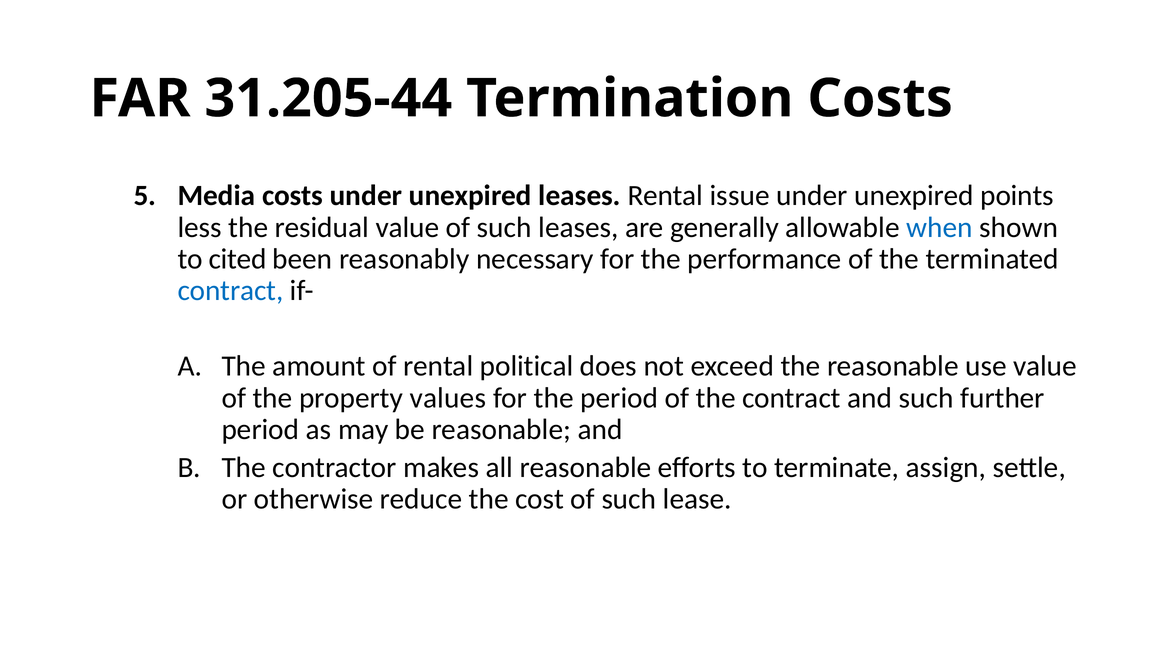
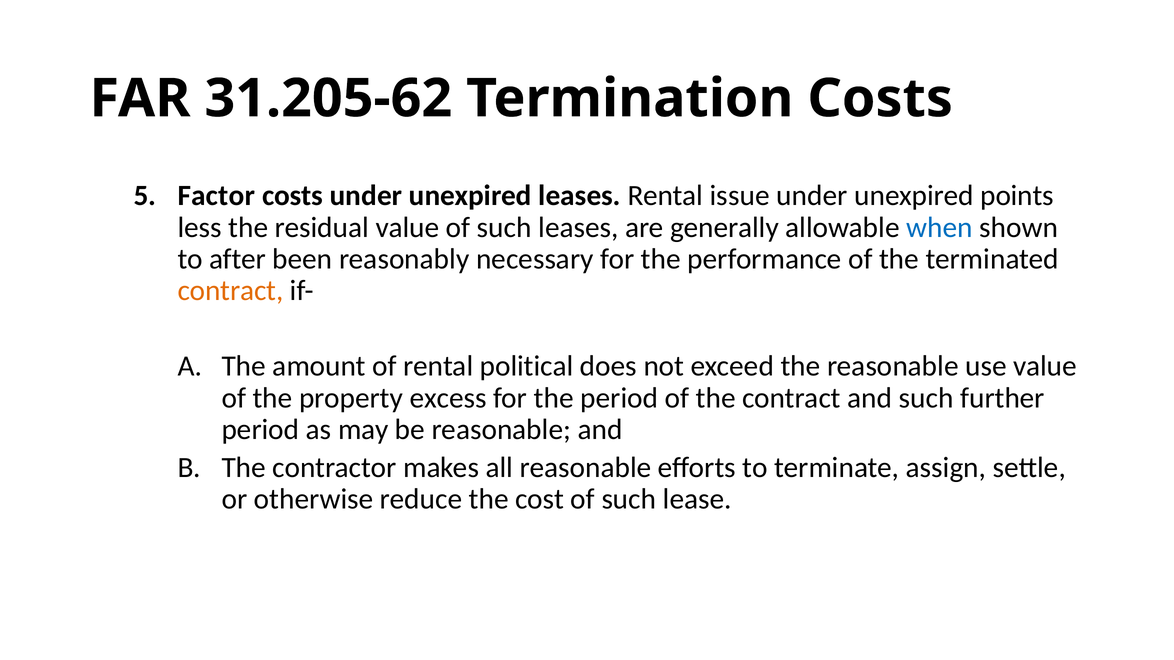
31.205-44: 31.205-44 -> 31.205-62 (328, 99)
Media: Media -> Factor (216, 196)
cited: cited -> after (238, 259)
contract colour: blue -> orange (230, 291)
values: values -> excess (448, 398)
